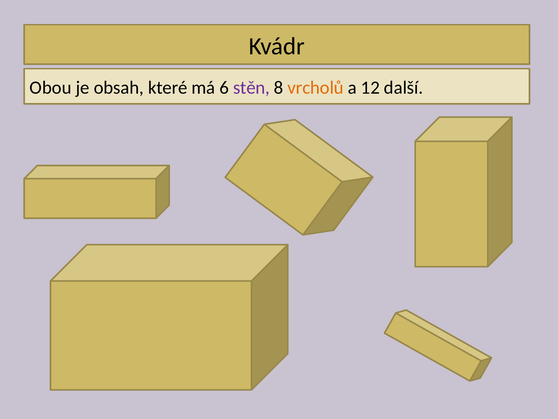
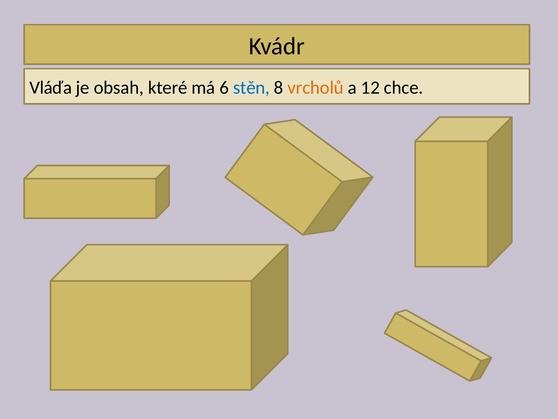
Obou: Obou -> Vláďa (51, 87)
stěn colour: purple -> blue (251, 87)
další: další -> chce (404, 87)
